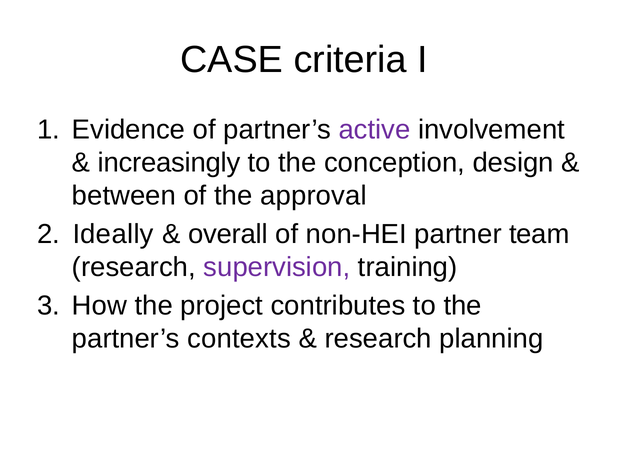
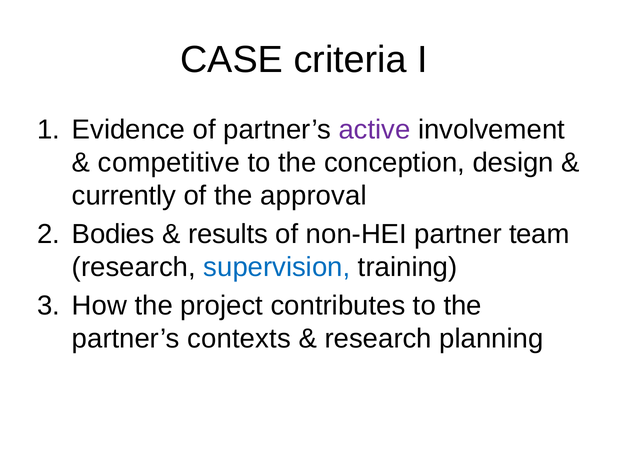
increasingly: increasingly -> competitive (169, 163)
between: between -> currently (124, 196)
Ideally: Ideally -> Bodies (113, 234)
overall: overall -> results (228, 234)
supervision colour: purple -> blue (277, 267)
